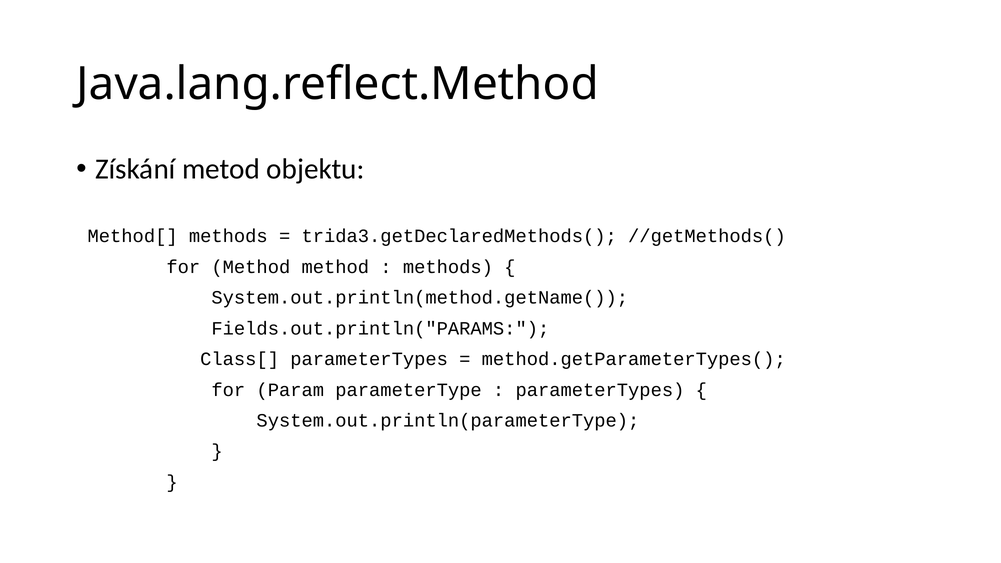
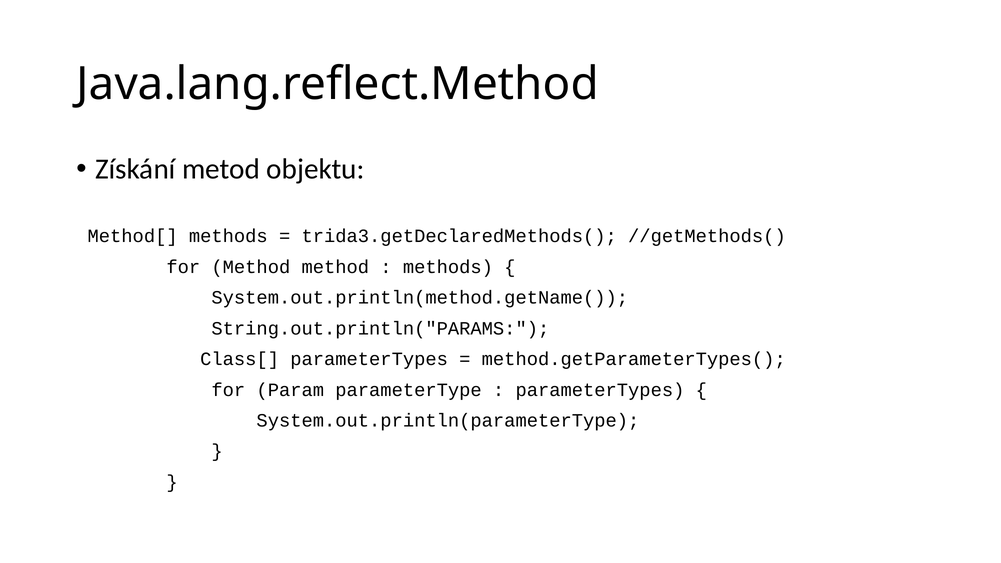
Fields.out.println("PARAMS: Fields.out.println("PARAMS -> String.out.println("PARAMS (380, 328)
